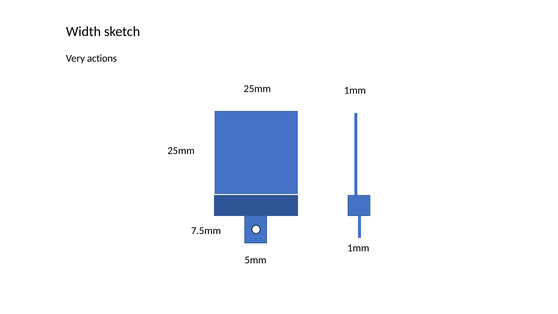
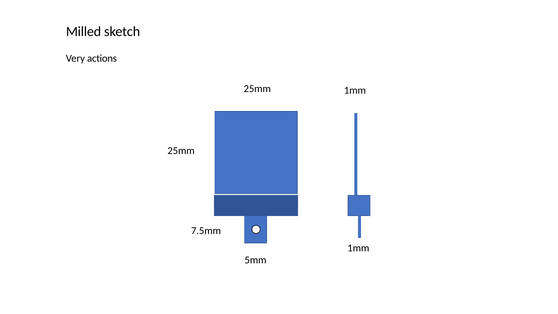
Width: Width -> Milled (84, 31)
